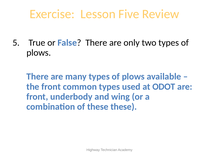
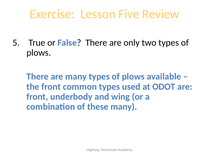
these these: these -> many (124, 107)
